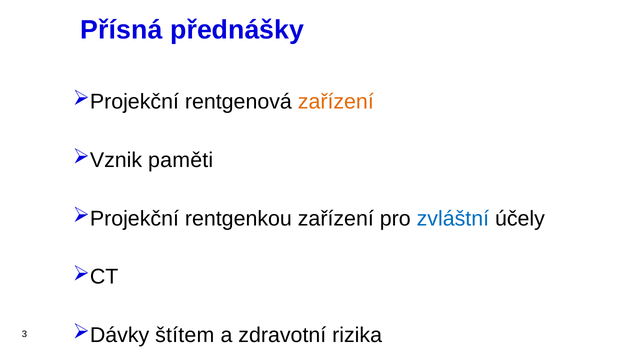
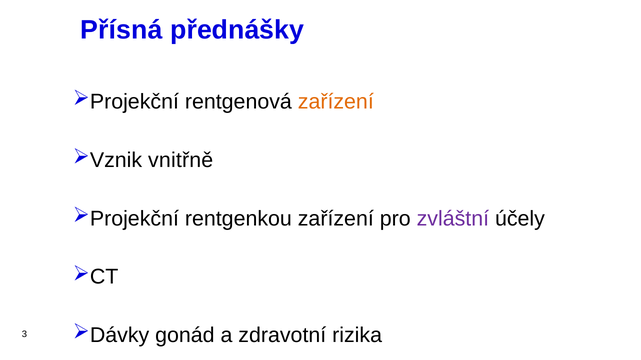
paměti: paměti -> vnitřně (181, 160)
zvláštní colour: blue -> purple (453, 219)
štítem: štítem -> gonád (185, 336)
